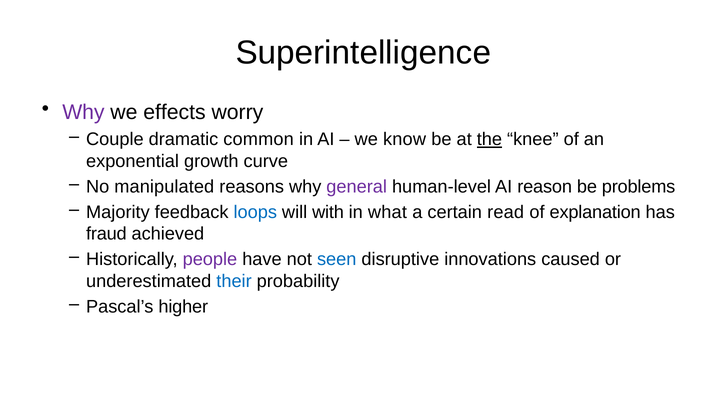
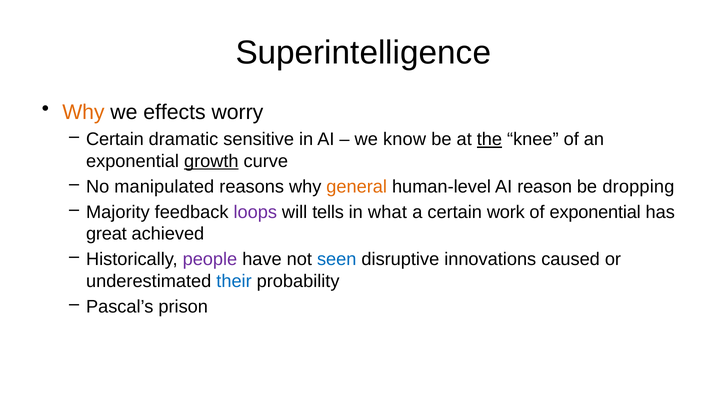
Why colour: purple -> orange (83, 112)
Couple: Couple -> Certain (115, 139)
common: common -> sensitive (259, 139)
growth underline: none -> present (211, 161)
general colour: purple -> orange (357, 187)
problems: problems -> dropping (638, 187)
loops colour: blue -> purple (255, 212)
with: with -> tells (328, 212)
read: read -> work (506, 212)
of explanation: explanation -> exponential (595, 212)
fraud: fraud -> great (106, 234)
higher: higher -> prison (183, 307)
